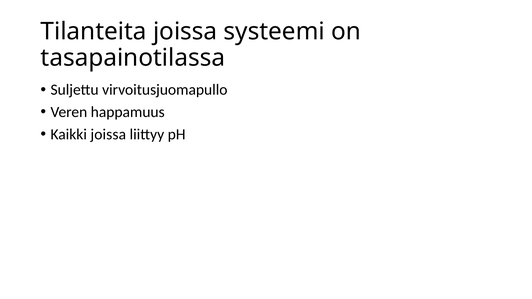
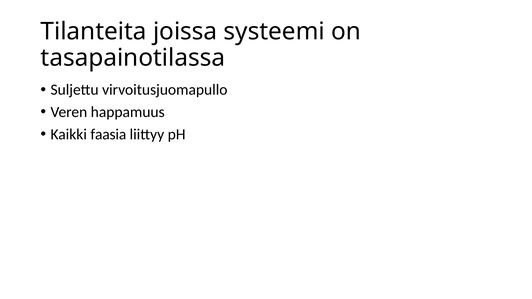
Kaikki joissa: joissa -> faasia (108, 135)
